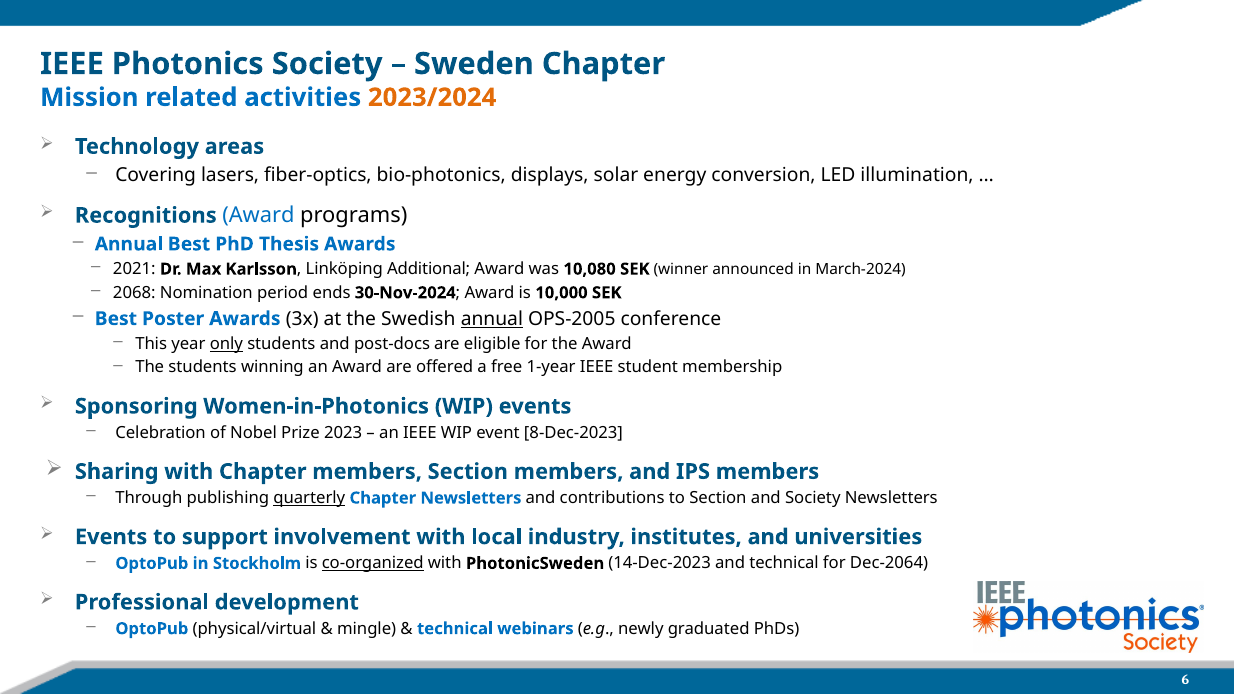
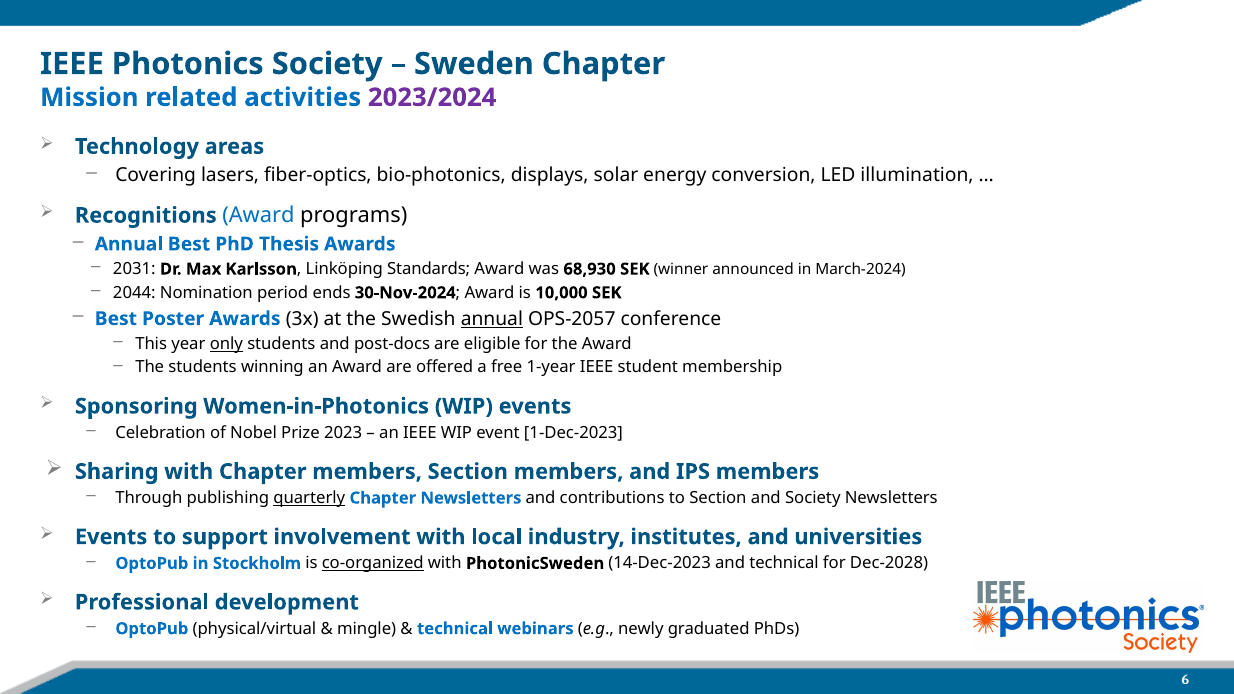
2023/2024 colour: orange -> purple (432, 97)
2021: 2021 -> 2031 (134, 269)
Additional: Additional -> Standards (429, 269)
10,080: 10,080 -> 68,930 (590, 269)
2068: 2068 -> 2044 (134, 293)
OPS-2005: OPS-2005 -> OPS-2057 (572, 319)
8-Dec-2023: 8-Dec-2023 -> 1-Dec-2023 (573, 433)
Dec-2064: Dec-2064 -> Dec-2028 (889, 563)
